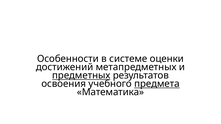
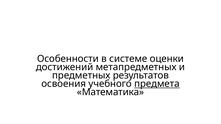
предметных underline: present -> none (81, 76)
